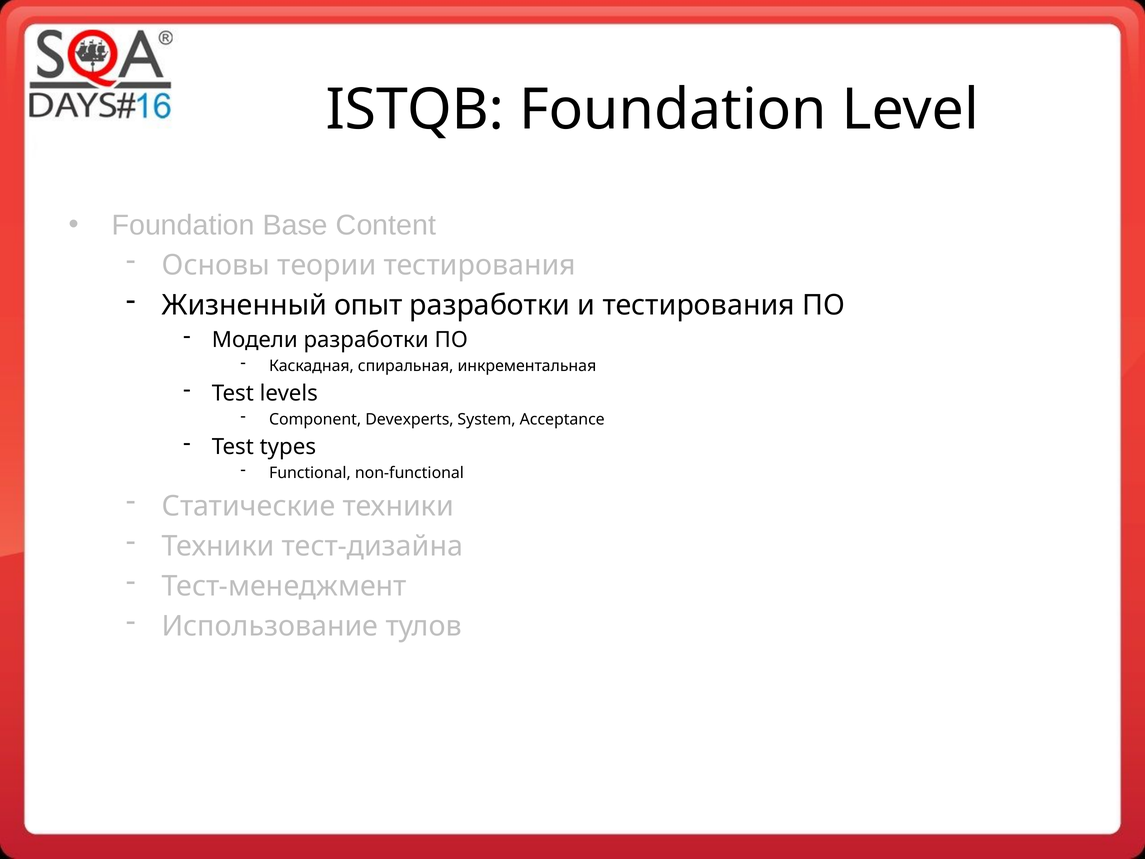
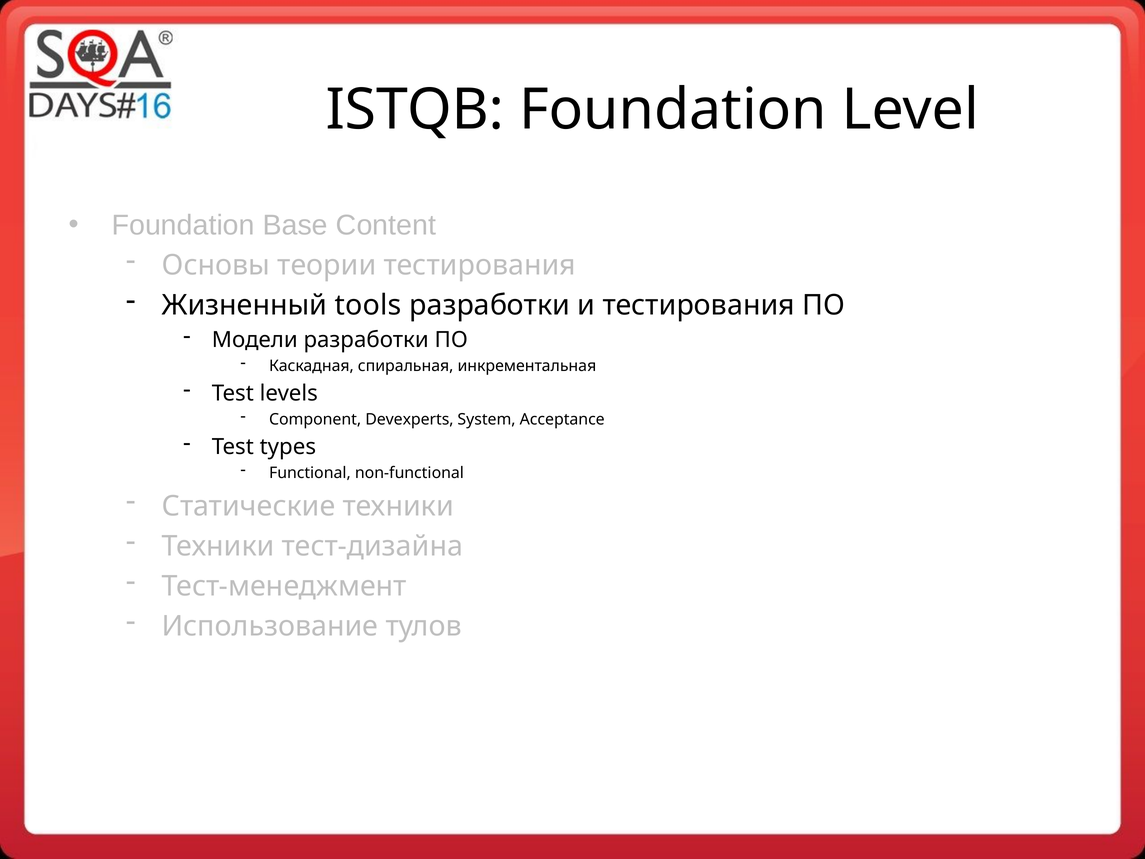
опыт: опыт -> tools (368, 305)
